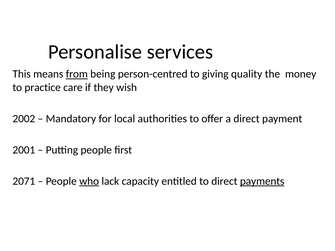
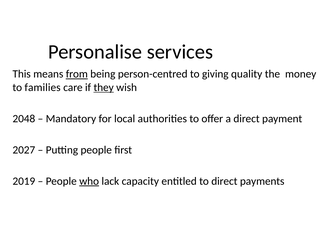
practice: practice -> families (43, 88)
they underline: none -> present (104, 88)
2002: 2002 -> 2048 (24, 119)
2001: 2001 -> 2027 (24, 150)
2071: 2071 -> 2019 (24, 181)
payments underline: present -> none (262, 181)
